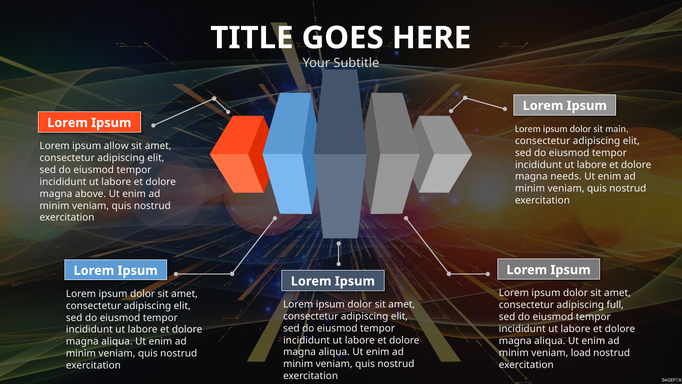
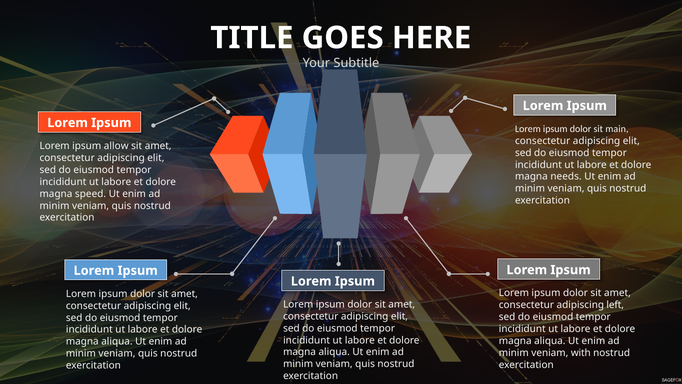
above: above -> speed (91, 194)
full: full -> left (615, 305)
load: load -> with (581, 353)
